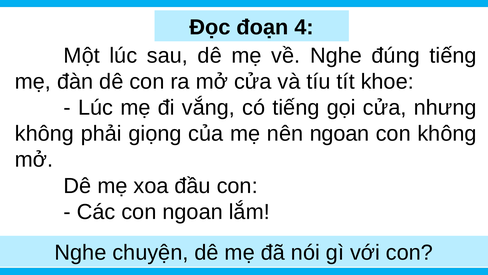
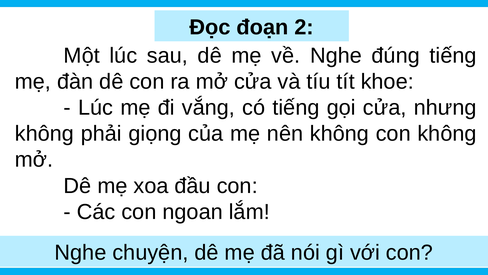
4: 4 -> 2 (304, 27)
nên ngoan: ngoan -> không (339, 133)
